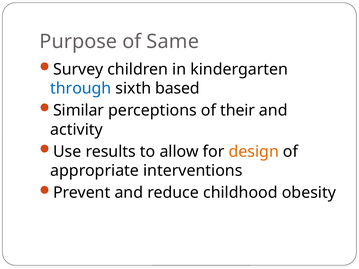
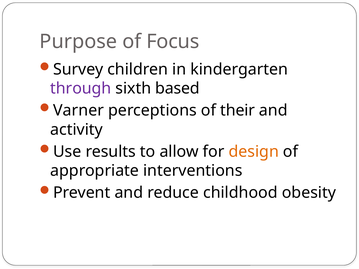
Same: Same -> Focus (173, 41)
through colour: blue -> purple (81, 88)
Similar: Similar -> Varner (78, 111)
